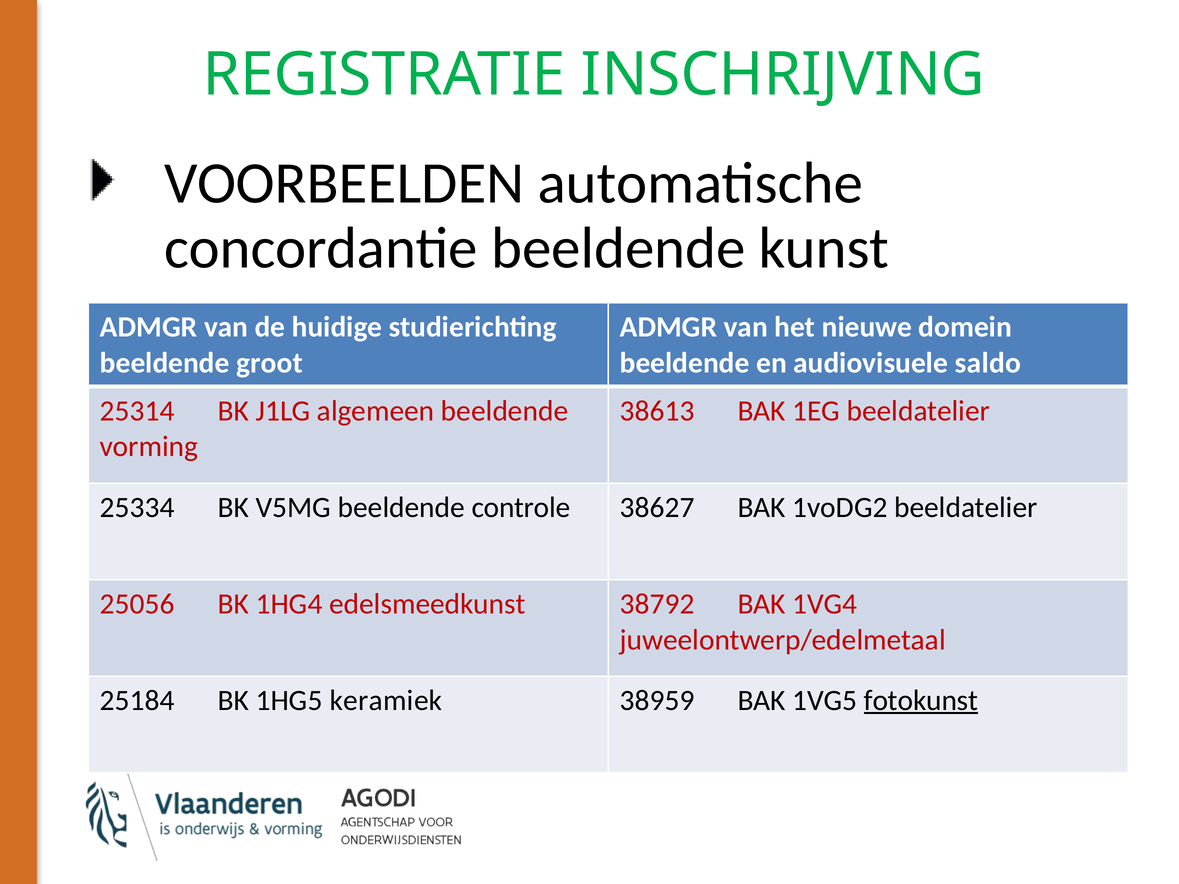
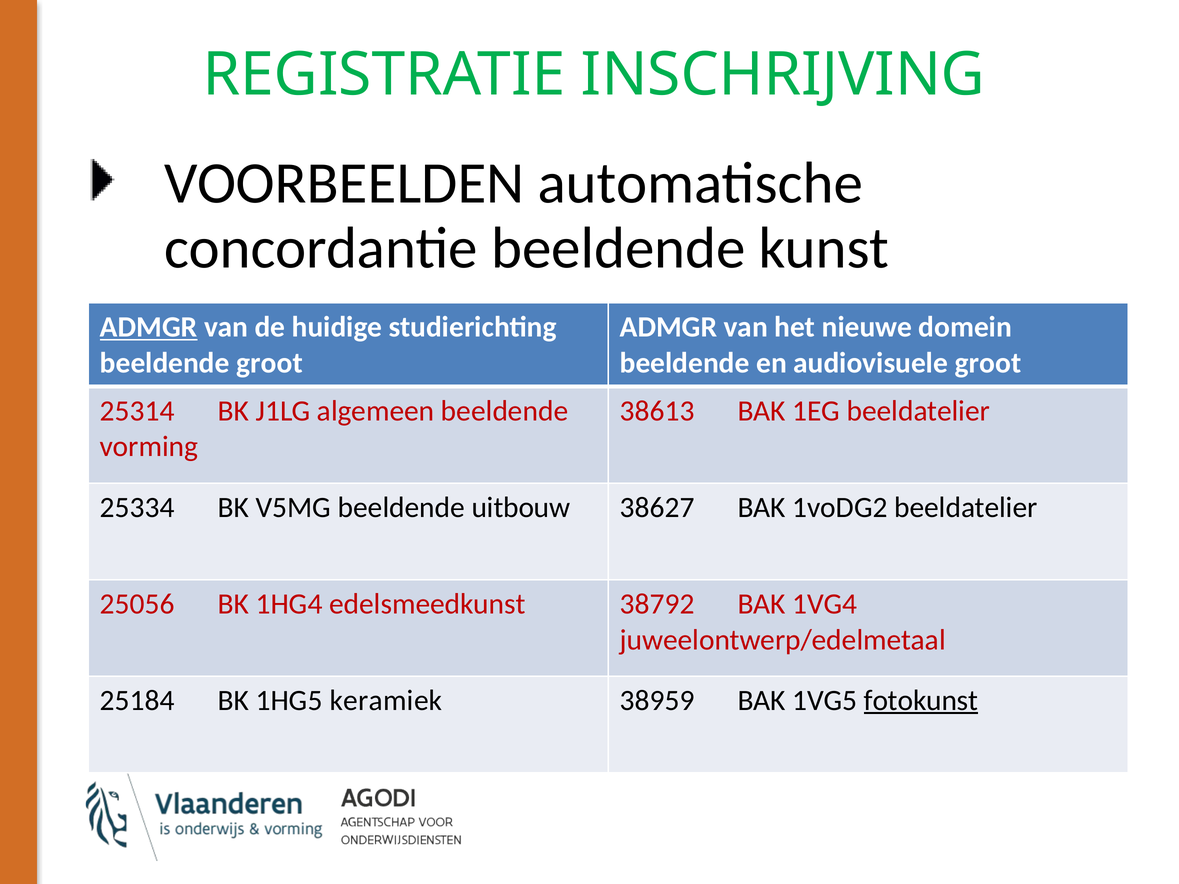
ADMGR underline: none -> present (149, 327)
audiovisuele saldo: saldo -> groot (988, 363)
controle: controle -> uitbouw (521, 507)
